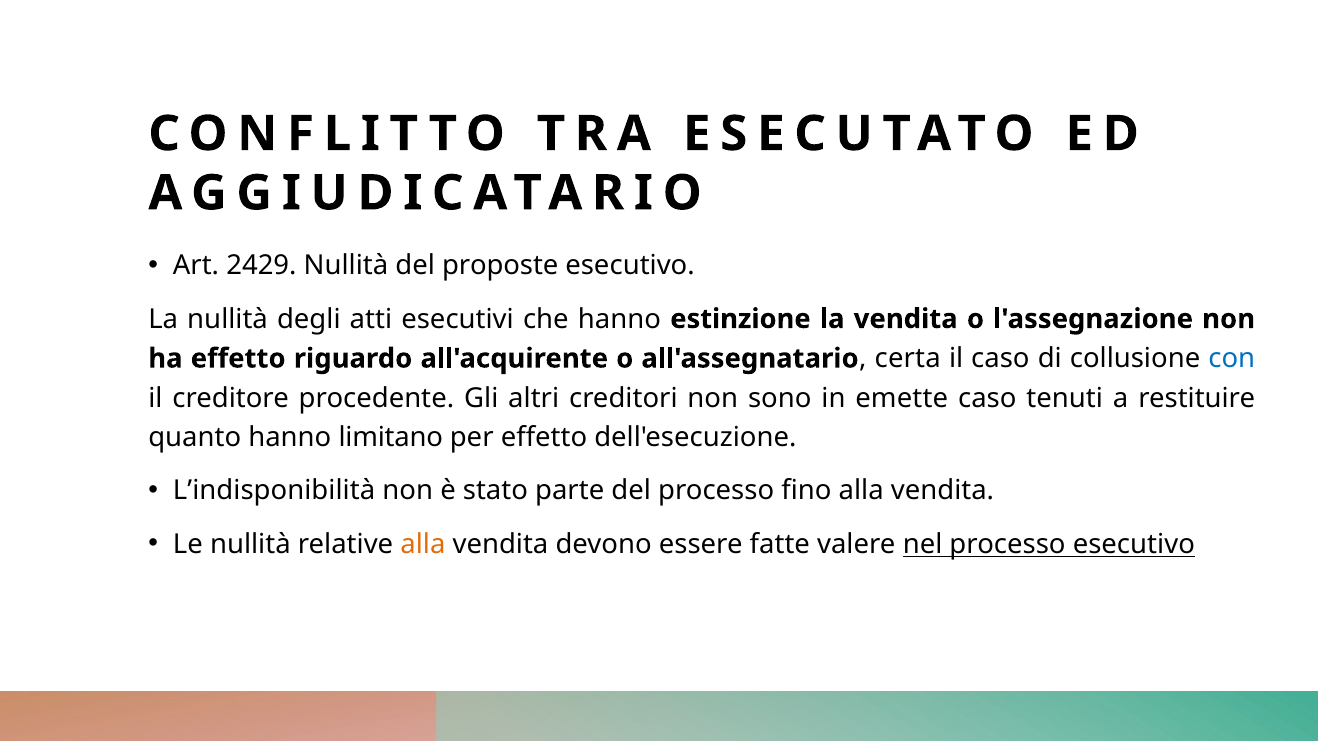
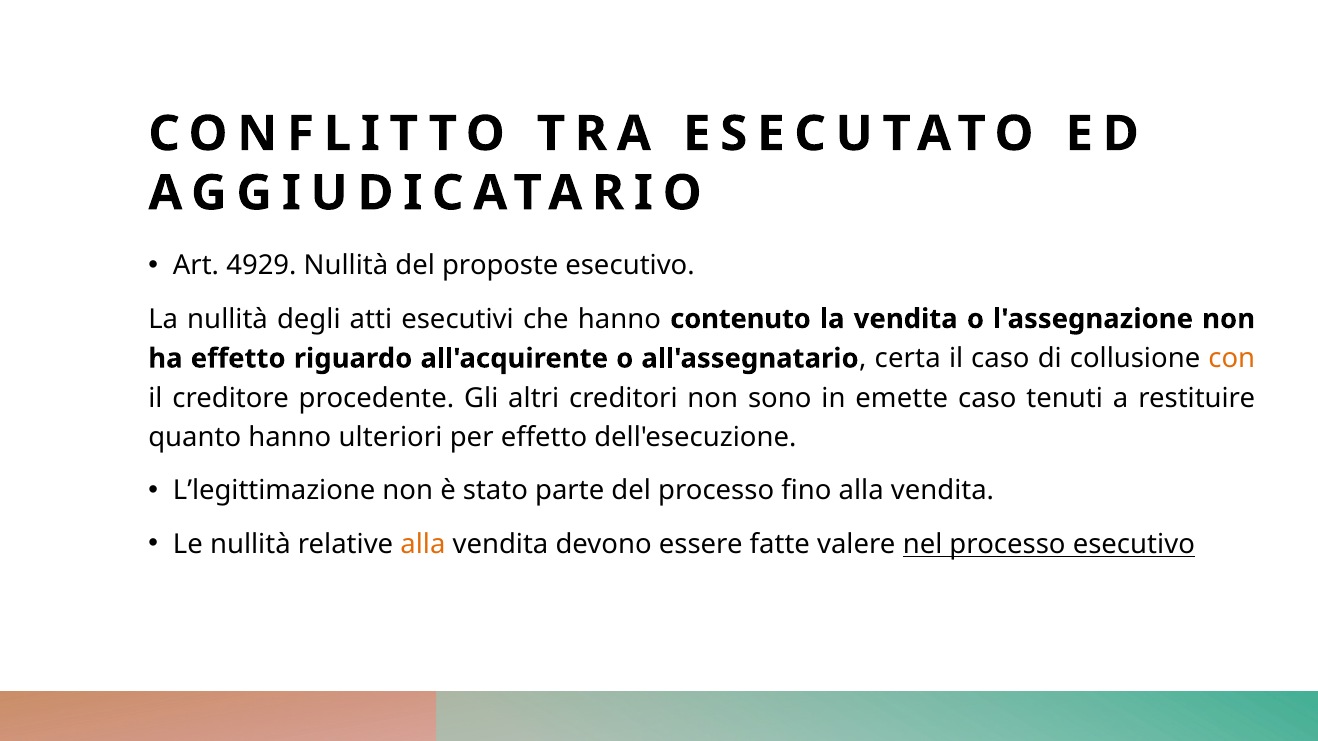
2429: 2429 -> 4929 (261, 266)
estinzione: estinzione -> contenuto (741, 319)
con colour: blue -> orange (1232, 359)
limitano: limitano -> ulteriori (391, 438)
L’indisponibilità: L’indisponibilità -> L’legittimazione (274, 491)
